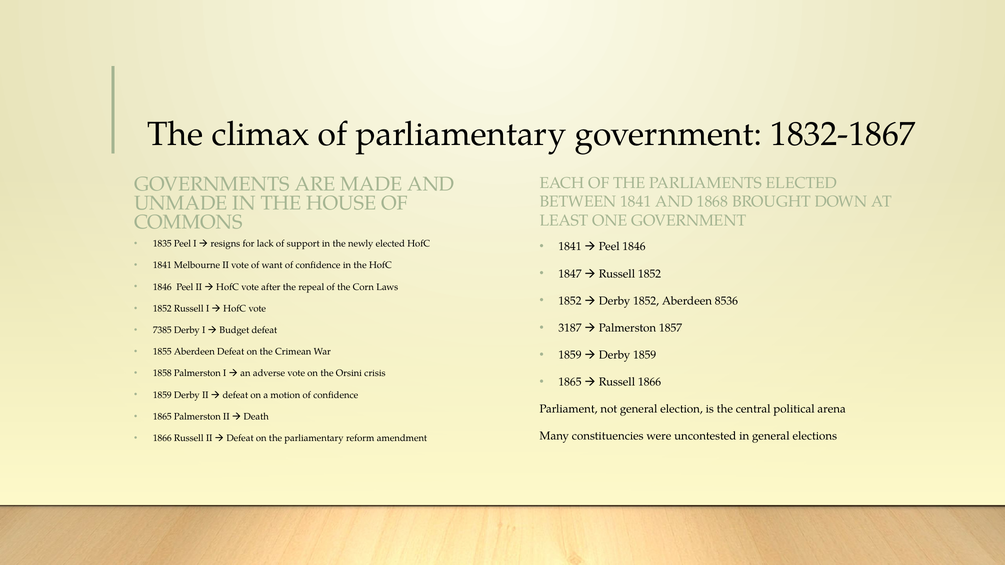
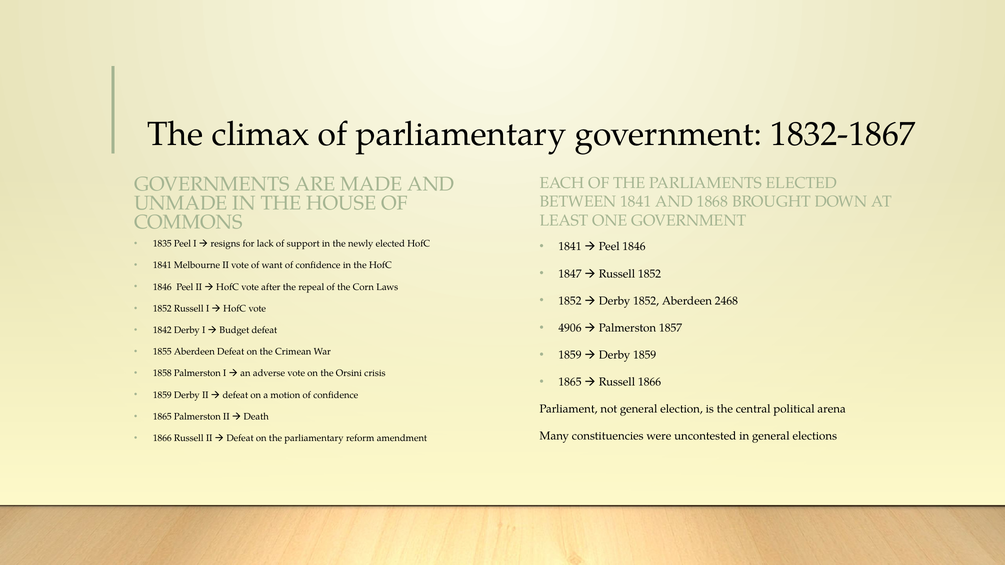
8536: 8536 -> 2468 (726, 301)
3187: 3187 -> 4906 (570, 328)
7385: 7385 -> 1842 (162, 330)
